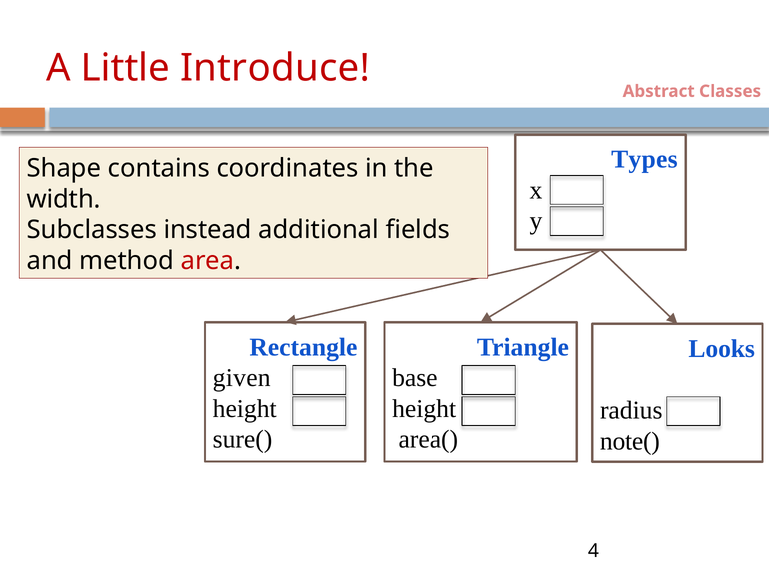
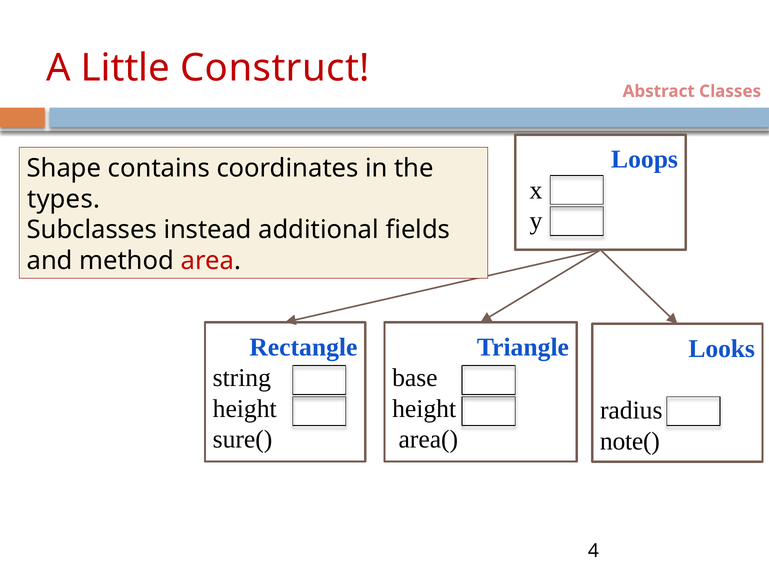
Introduce: Introduce -> Construct (275, 68)
Types: Types -> Loops (645, 159)
width: width -> types (64, 199)
given: given -> string (242, 378)
